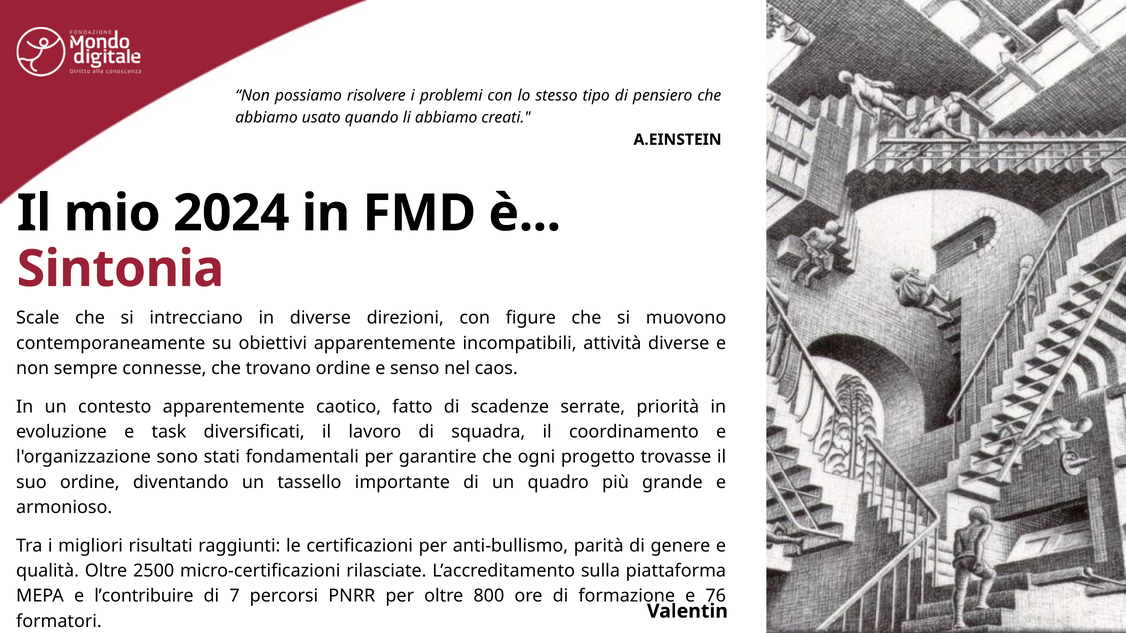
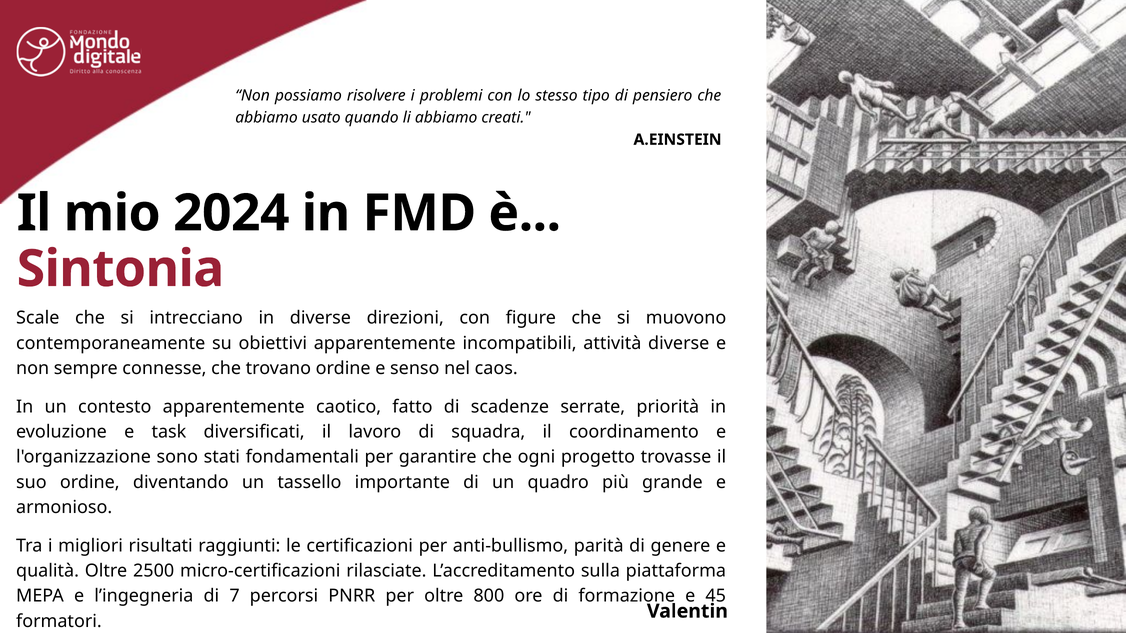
l’contribuire: l’contribuire -> l’ingegneria (144, 596)
76: 76 -> 45 (716, 596)
